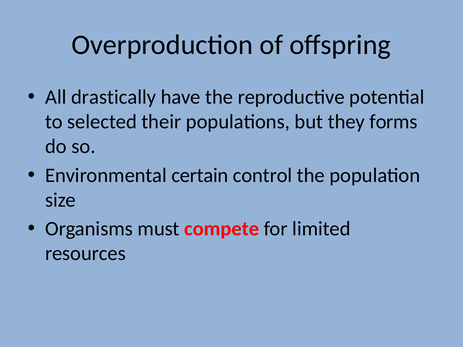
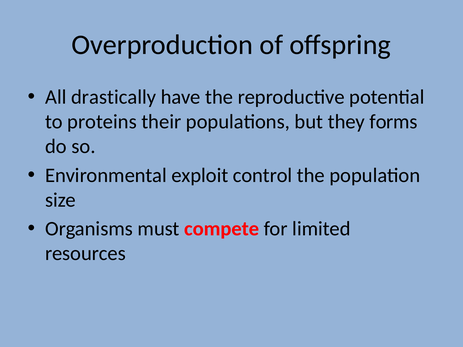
selected: selected -> proteins (102, 122)
certain: certain -> exploit (200, 175)
